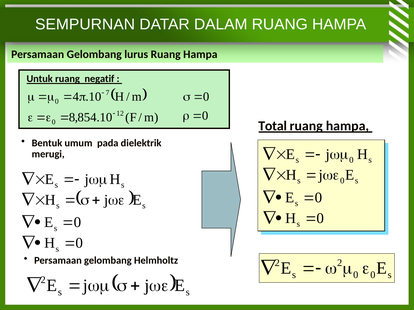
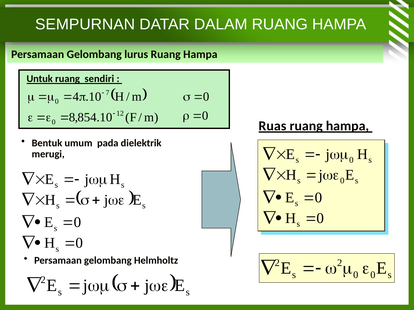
negatif: negatif -> sendiri (99, 79)
Total: Total -> Ruas (272, 126)
